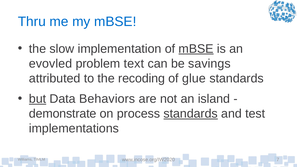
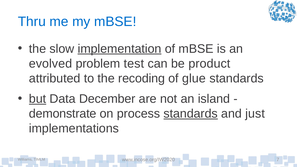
implementation underline: none -> present (120, 49)
mBSE underline: present -> none (196, 49)
evovled: evovled -> evolved (51, 64)
text: text -> test (134, 64)
savings: savings -> product (209, 64)
Behaviors: Behaviors -> December (107, 99)
test: test -> just (255, 114)
